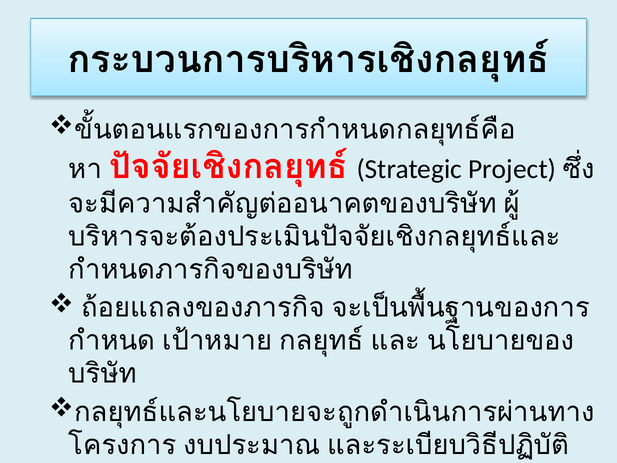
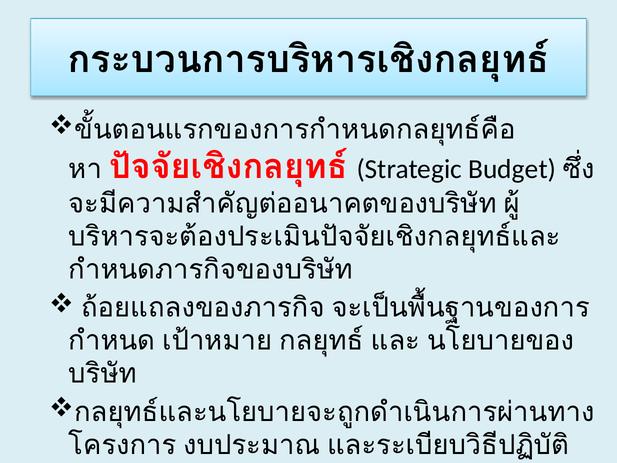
Project: Project -> Budget (512, 169)
